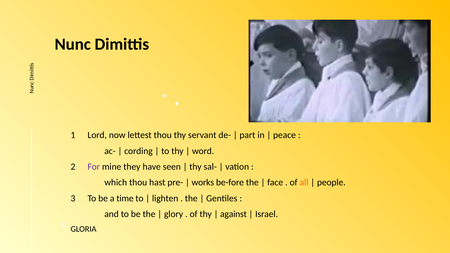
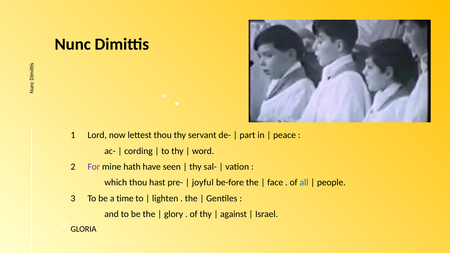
they: they -> hath (132, 167)
works: works -> joyful (203, 183)
all colour: orange -> blue (304, 183)
